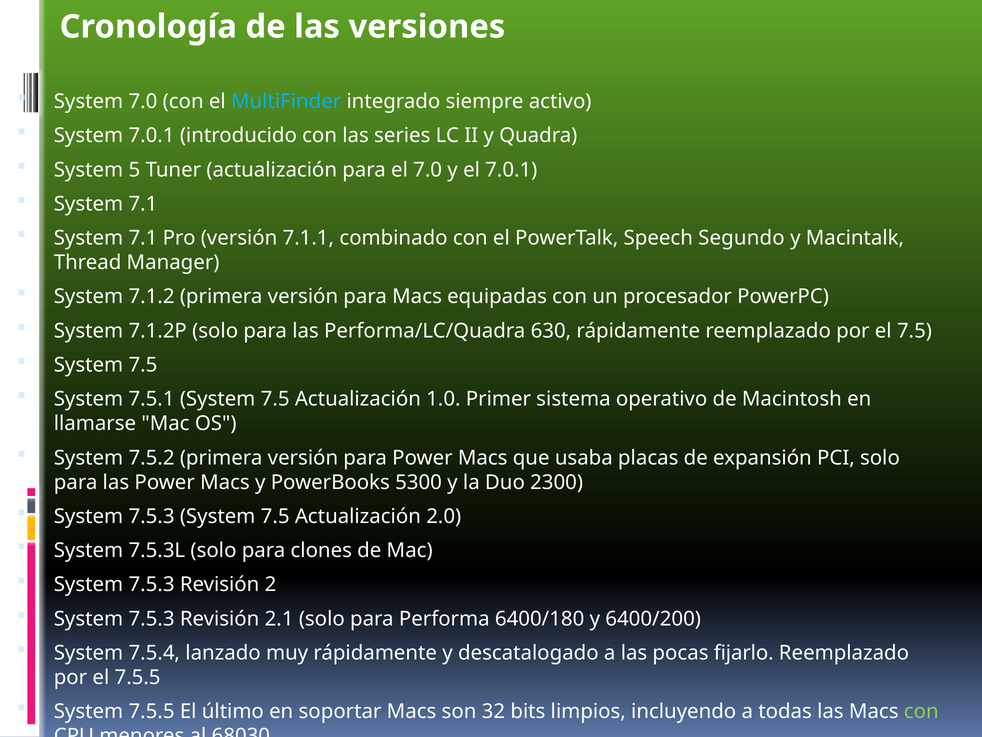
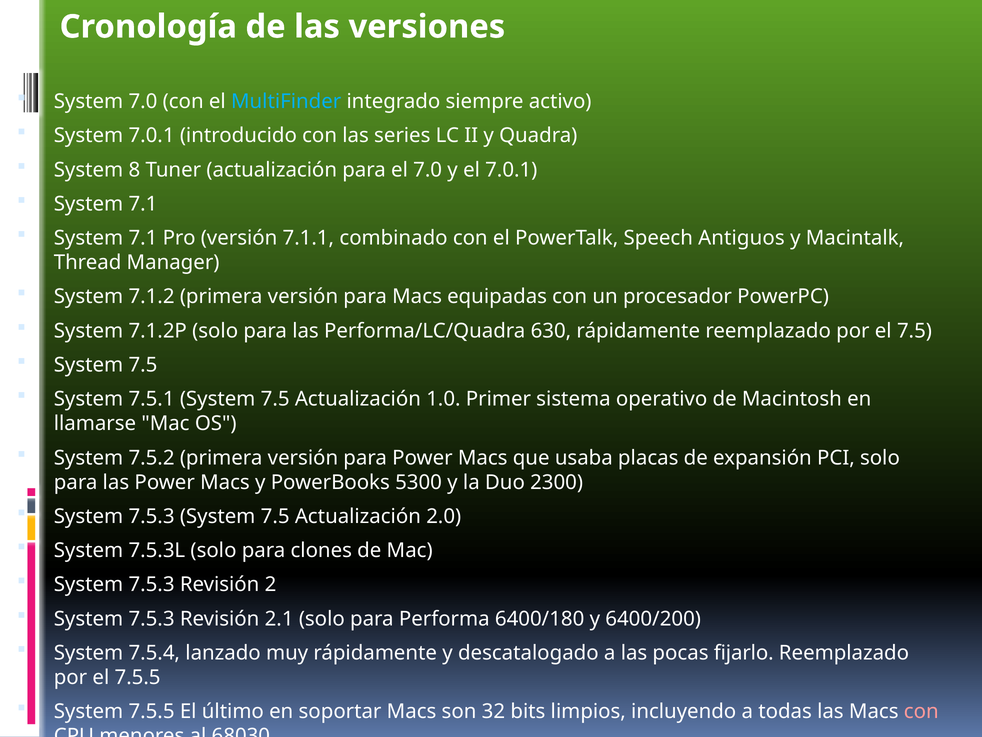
5: 5 -> 8 (134, 170)
Segundo: Segundo -> Antiguos (741, 238)
con colour: light green -> pink (921, 711)
